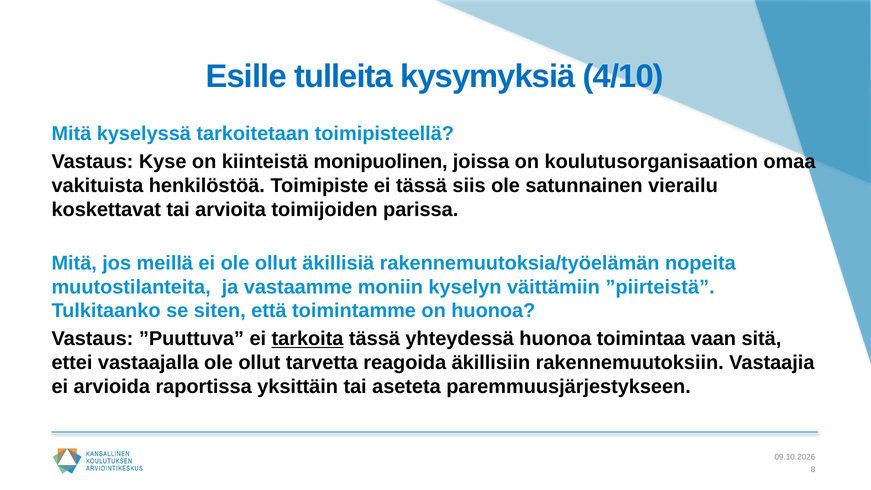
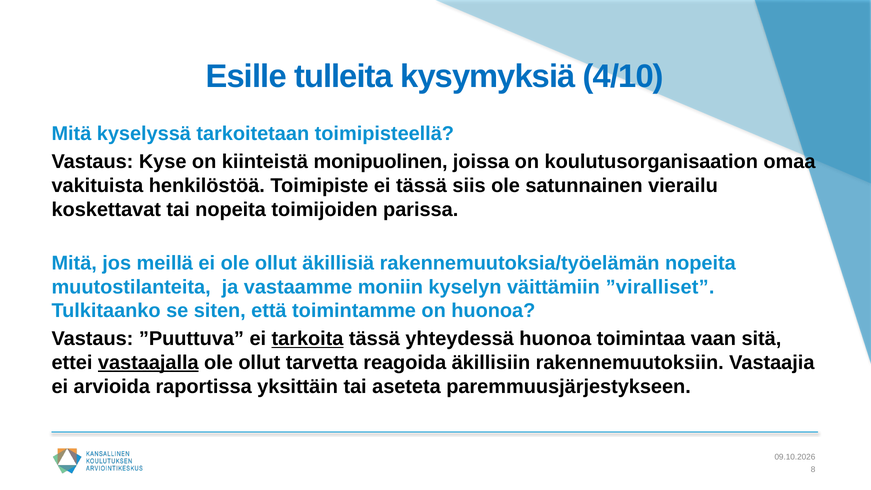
tai arvioita: arvioita -> nopeita (231, 210)
”piirteistä: ”piirteistä -> ”viralliset (660, 287)
vastaajalla underline: none -> present (148, 363)
